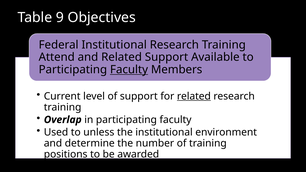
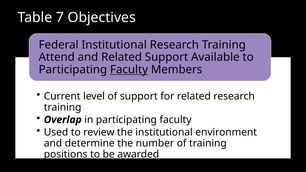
9: 9 -> 7 (60, 18)
related underline: present -> none (194, 96)
unless: unless -> review (99, 132)
